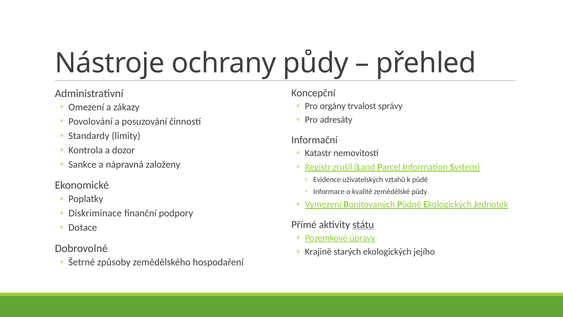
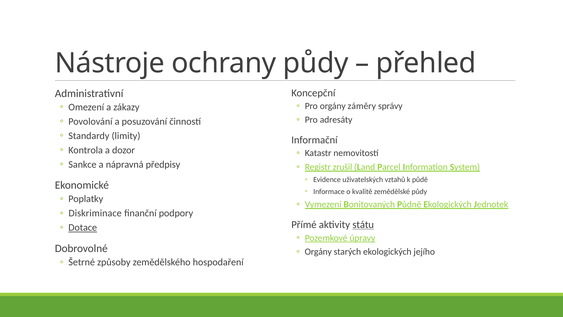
trvalost: trvalost -> záměry (362, 106)
založeny: založeny -> předpisy (163, 164)
Dotace underline: none -> present (83, 227)
Krajině: Krajině -> Orgány (318, 251)
